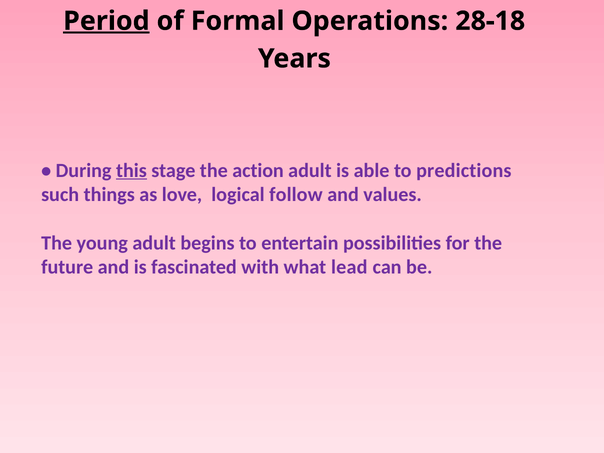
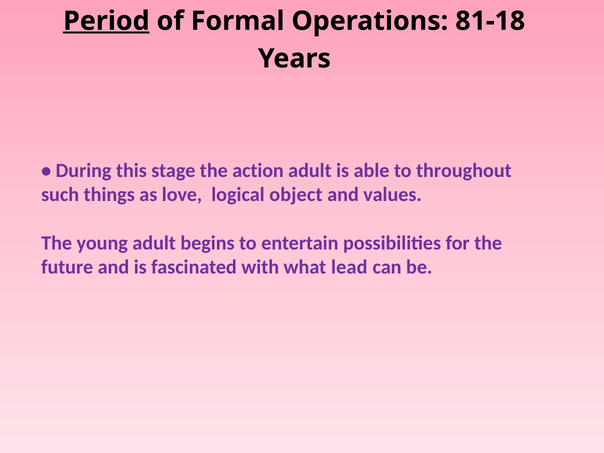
28-18: 28-18 -> 81-18 (490, 21)
this underline: present -> none (131, 170)
predictions: predictions -> throughout (464, 170)
follow: follow -> object (296, 195)
